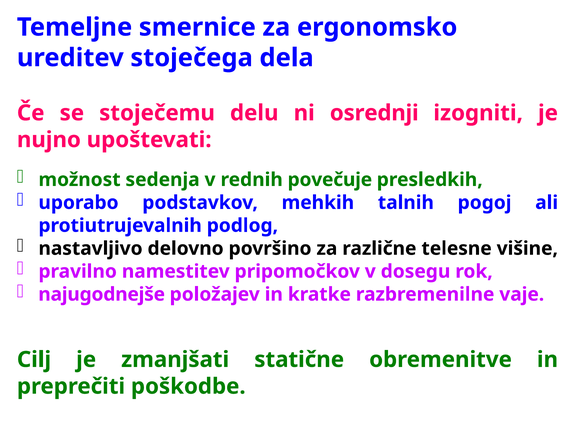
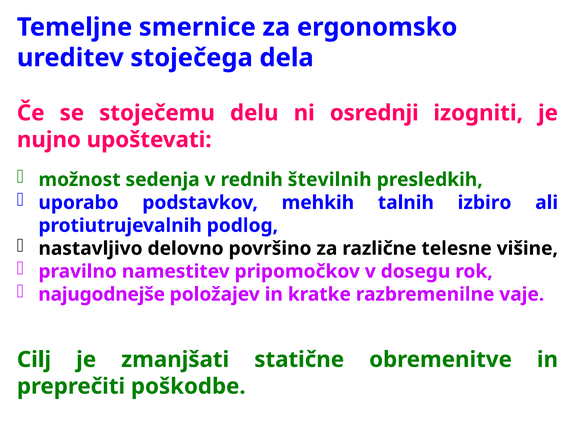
povečuje: povečuje -> številnih (330, 180)
pogoj: pogoj -> izbiro (485, 203)
